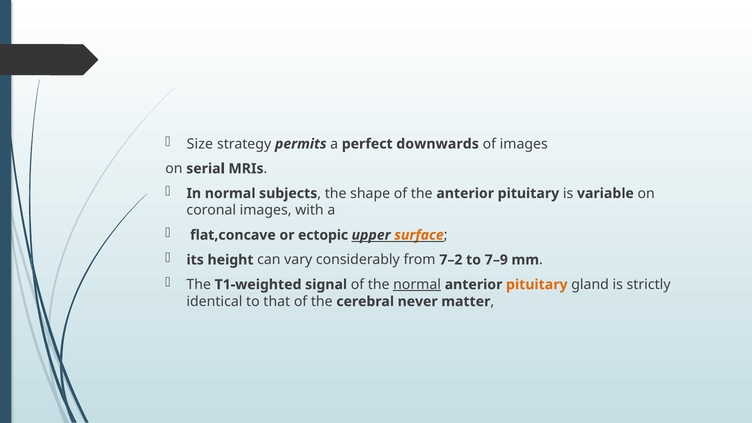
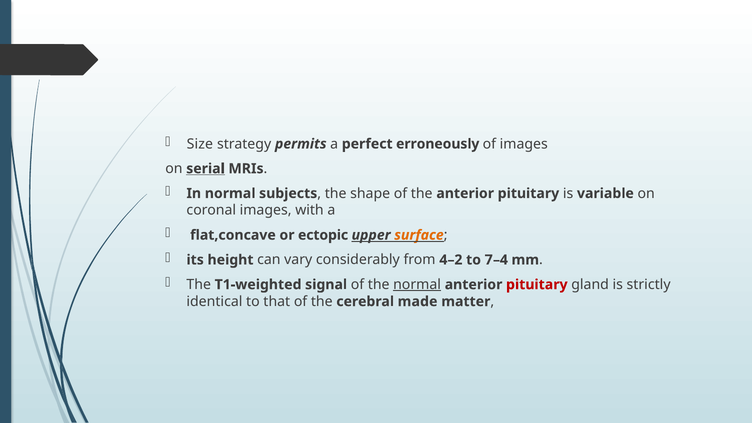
downwards: downwards -> erroneously (438, 144)
serial underline: none -> present (206, 169)
7–2: 7–2 -> 4–2 (451, 260)
7–9: 7–9 -> 7–4 (496, 260)
pituitary colour: orange -> red (537, 285)
never: never -> made (418, 302)
